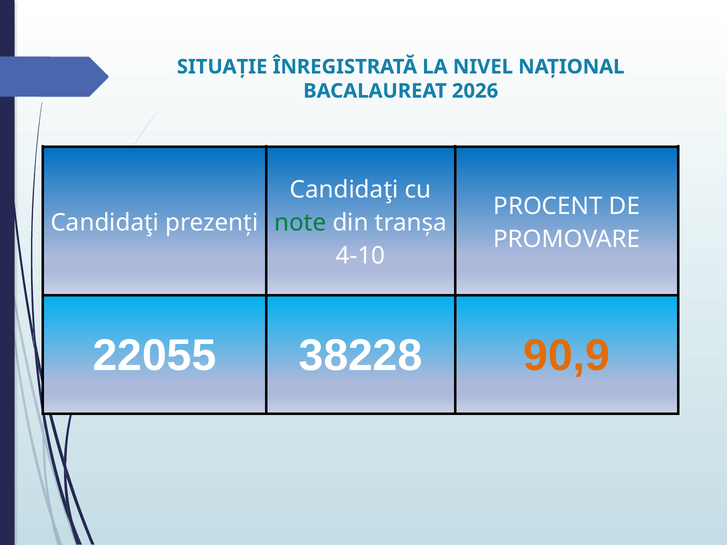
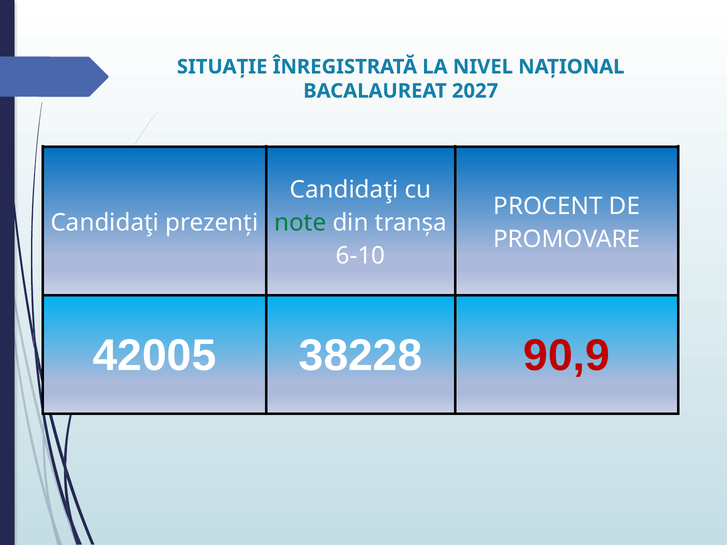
2026: 2026 -> 2027 (475, 91)
4-10: 4-10 -> 6-10 (361, 256)
22055: 22055 -> 42005 (155, 356)
90,9 colour: orange -> red (567, 356)
